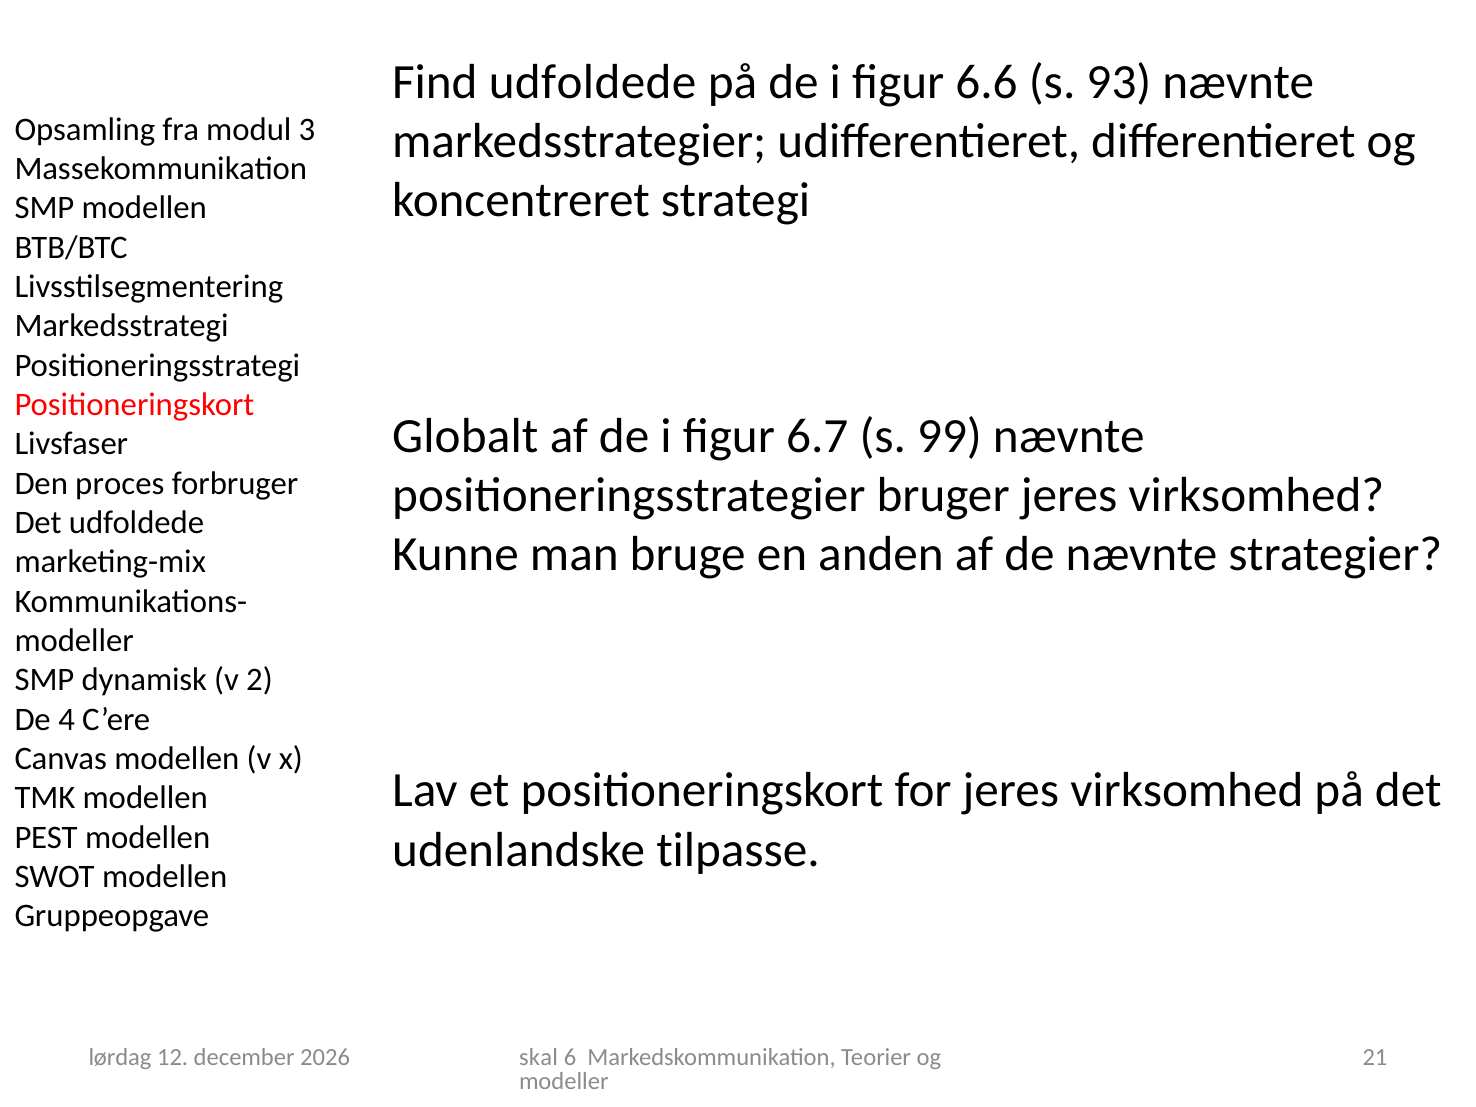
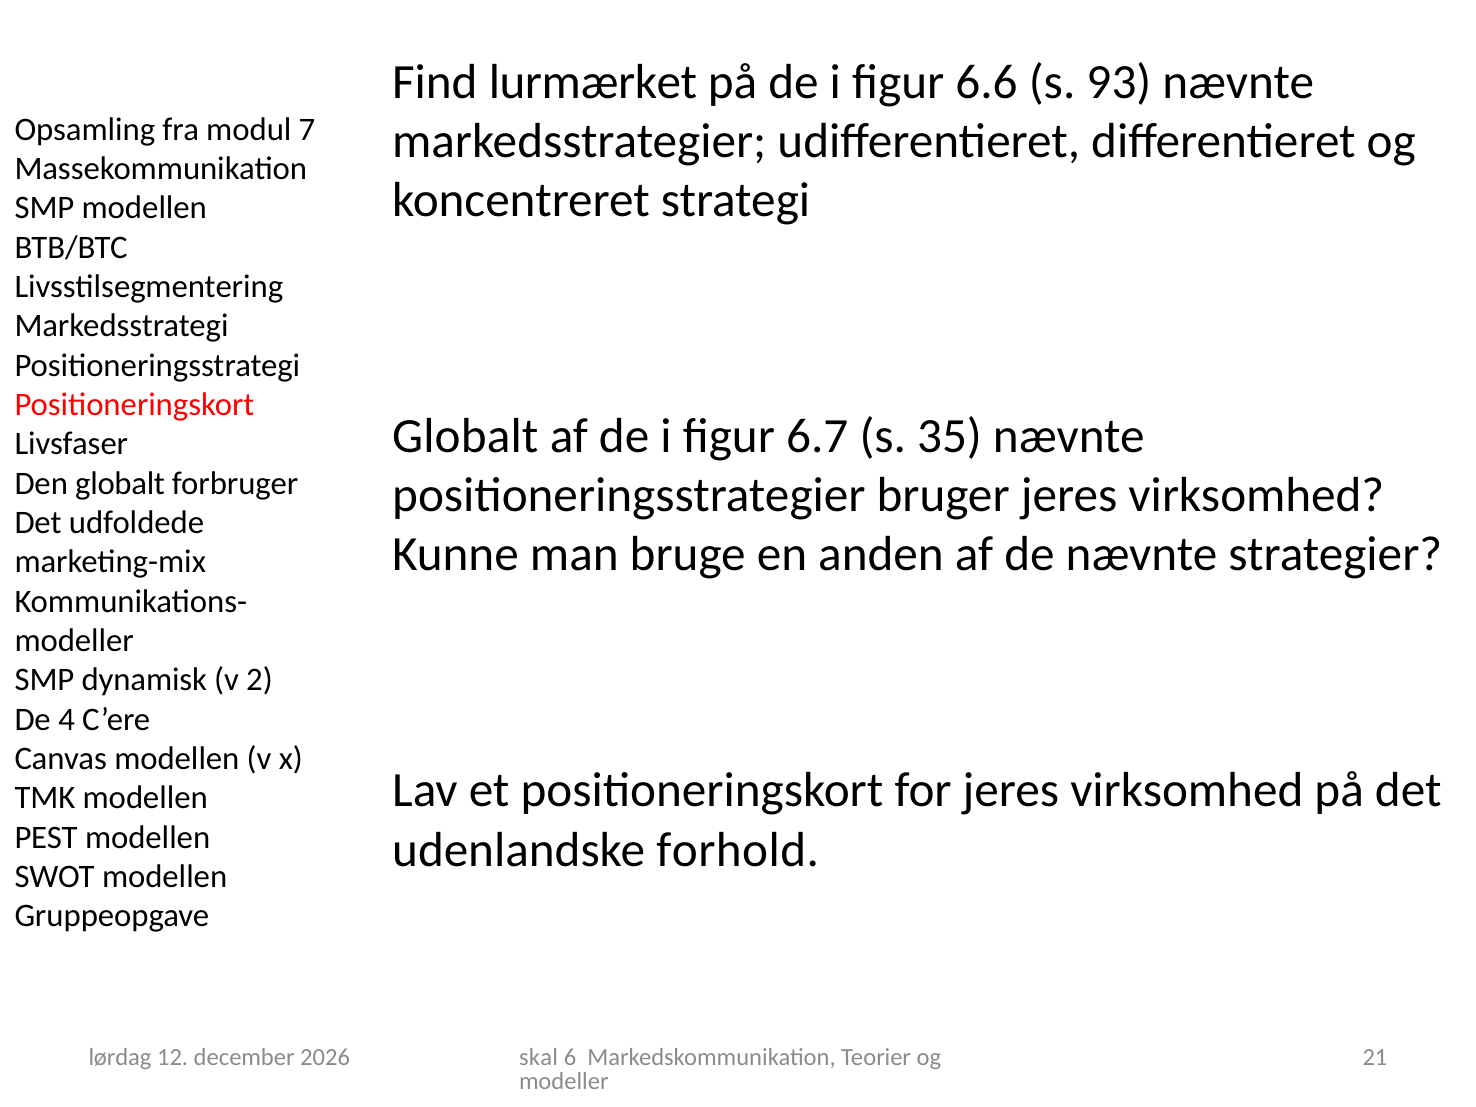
Find udfoldede: udfoldede -> lurmærket (593, 82)
3: 3 -> 7 (307, 129)
99: 99 -> 35 (949, 436)
Den proces: proces -> globalt (120, 483)
tilpasse: tilpasse -> forhold (738, 850)
